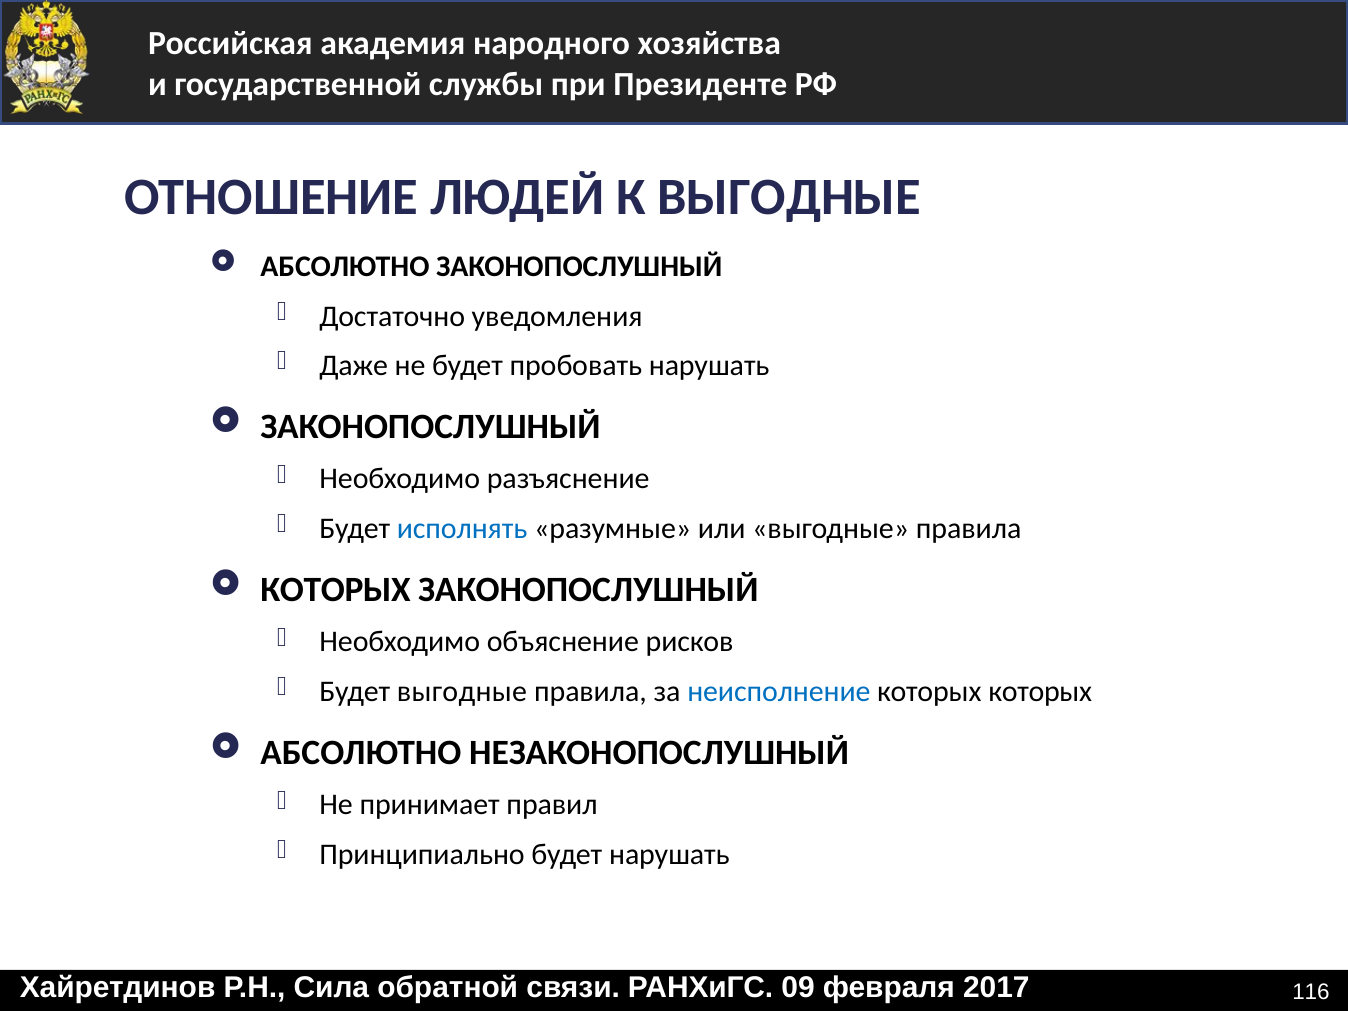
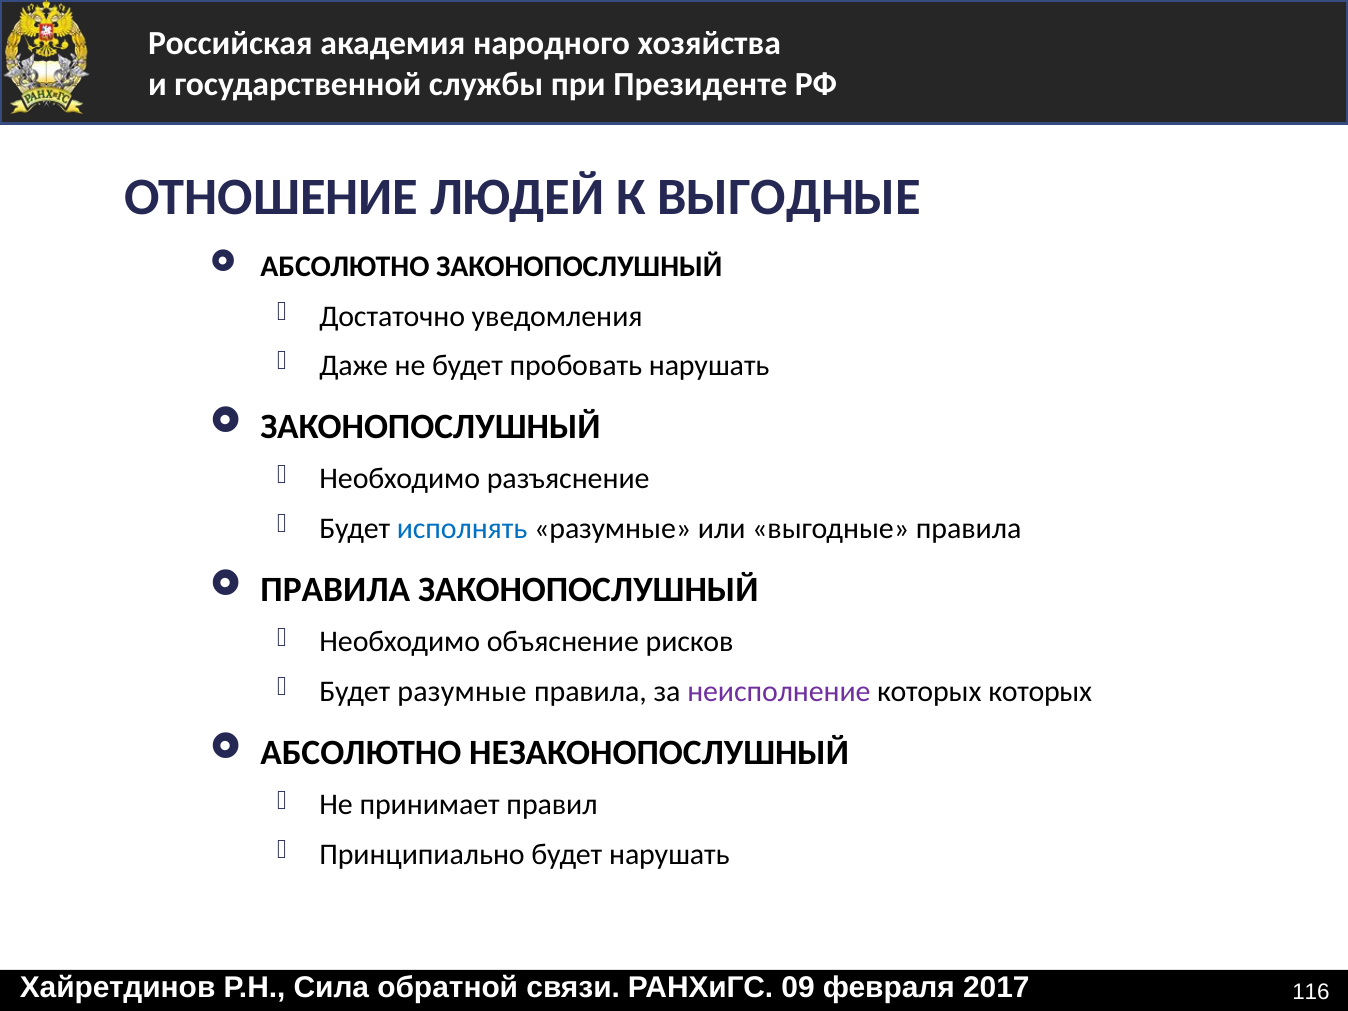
КОТОРЫХ: КОТОРЫХ -> ПРАВИЛА (335, 590)
Будет выгодные: выгодные -> разумные (462, 691)
неисполнение colour: blue -> purple (779, 691)
